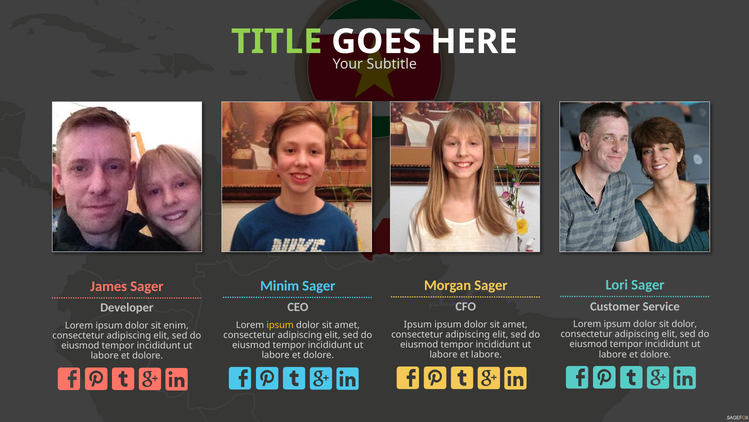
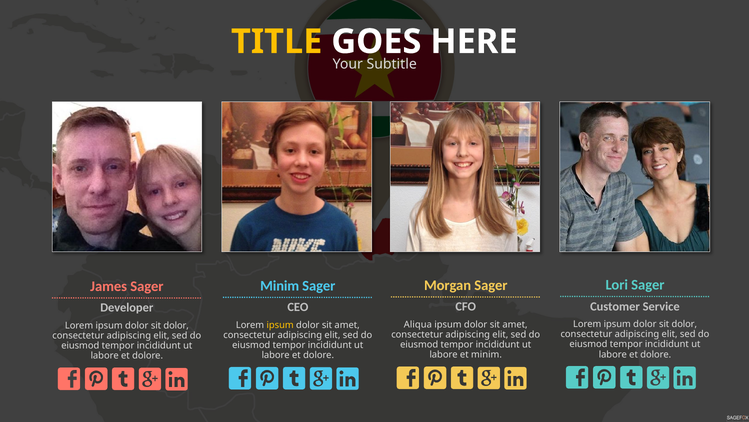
TITLE colour: light green -> yellow (277, 42)
Ipsum: Ipsum -> Aliqua (418, 324)
enim: enim -> dolor (176, 325)
et labore: labore -> minim (486, 354)
